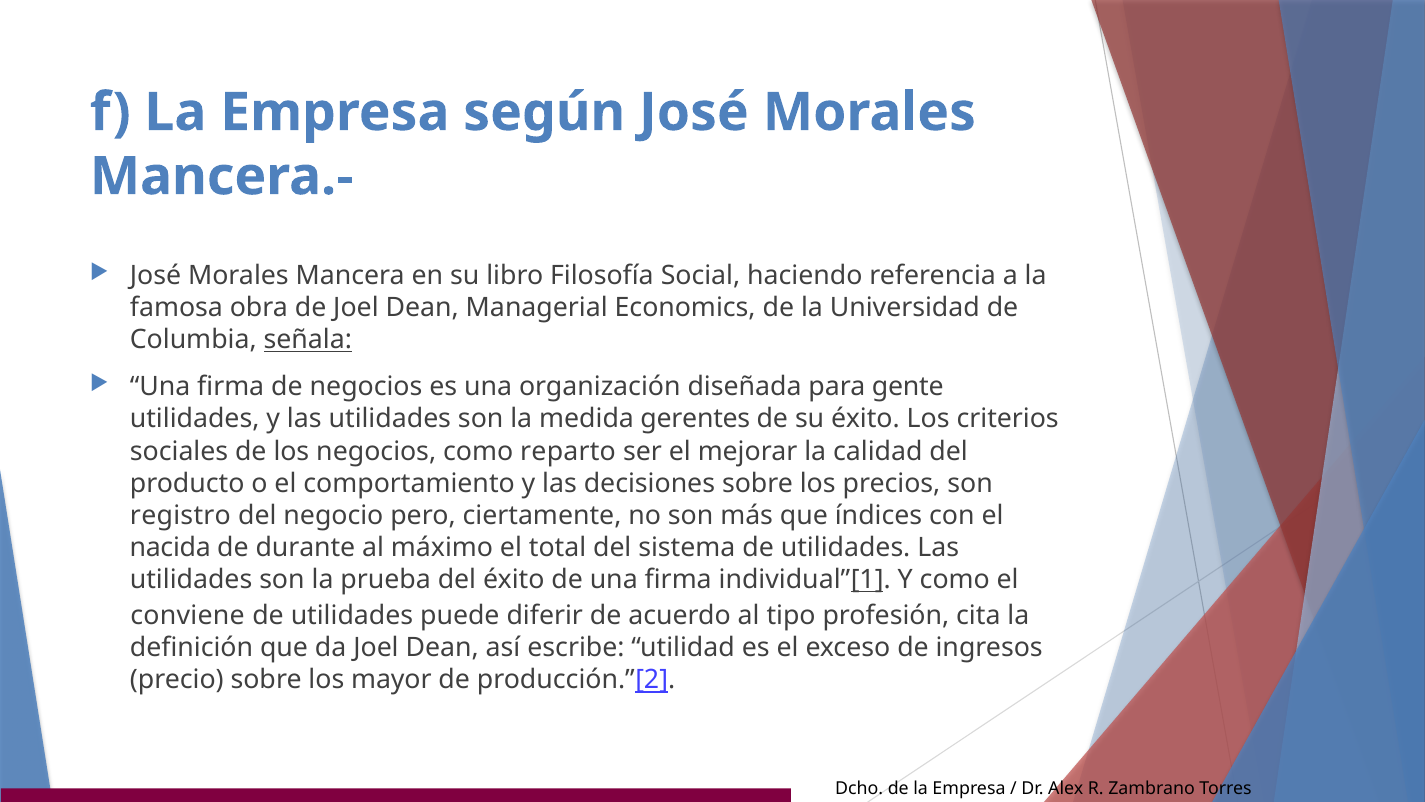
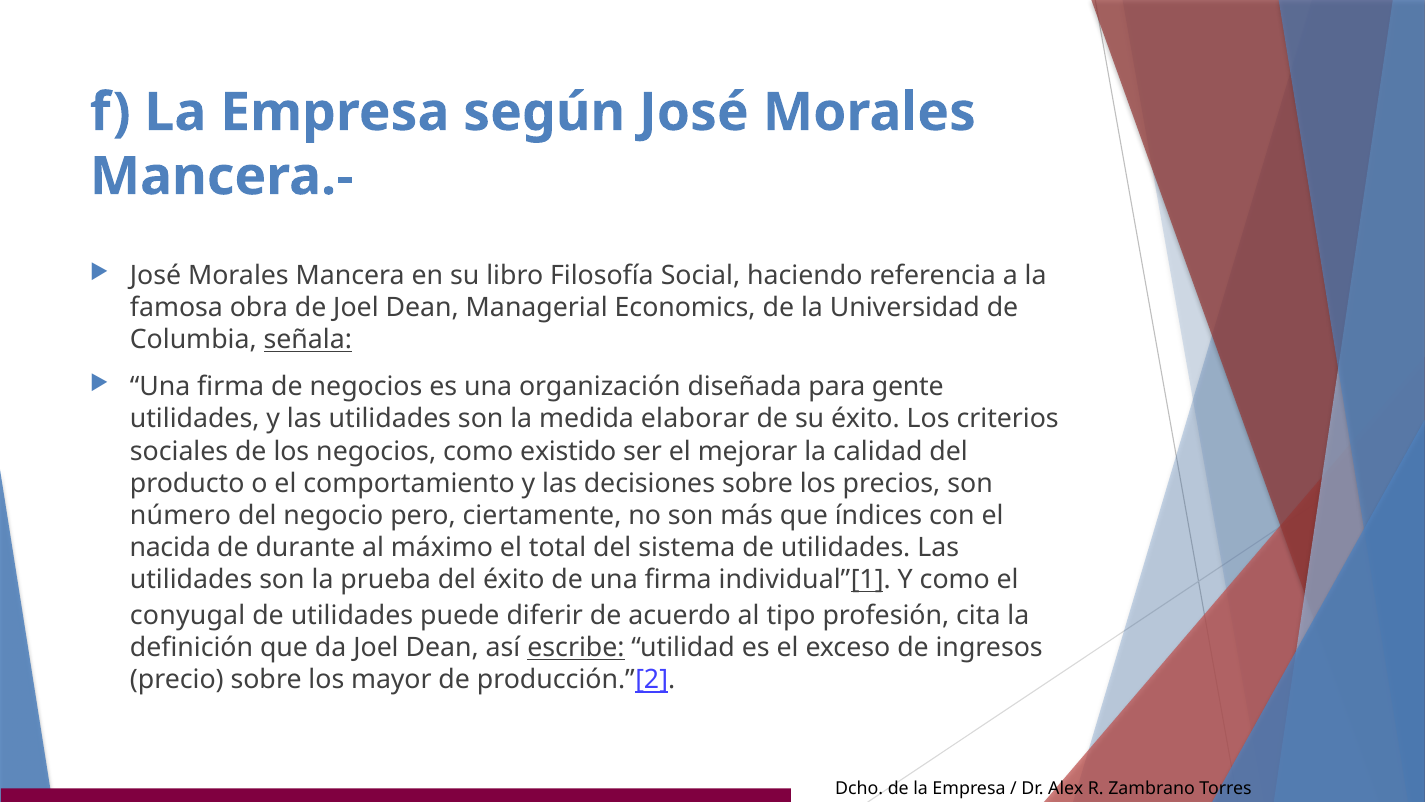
gerentes: gerentes -> elaborar (695, 419)
reparto: reparto -> existido (568, 451)
registro: registro -> número (180, 515)
conviene: conviene -> conyugal (188, 616)
escribe underline: none -> present (576, 648)
